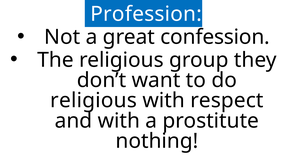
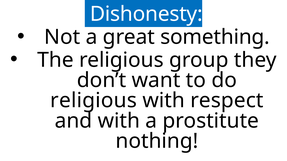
Profession: Profession -> Dishonesty (146, 14)
confession: confession -> something (215, 37)
